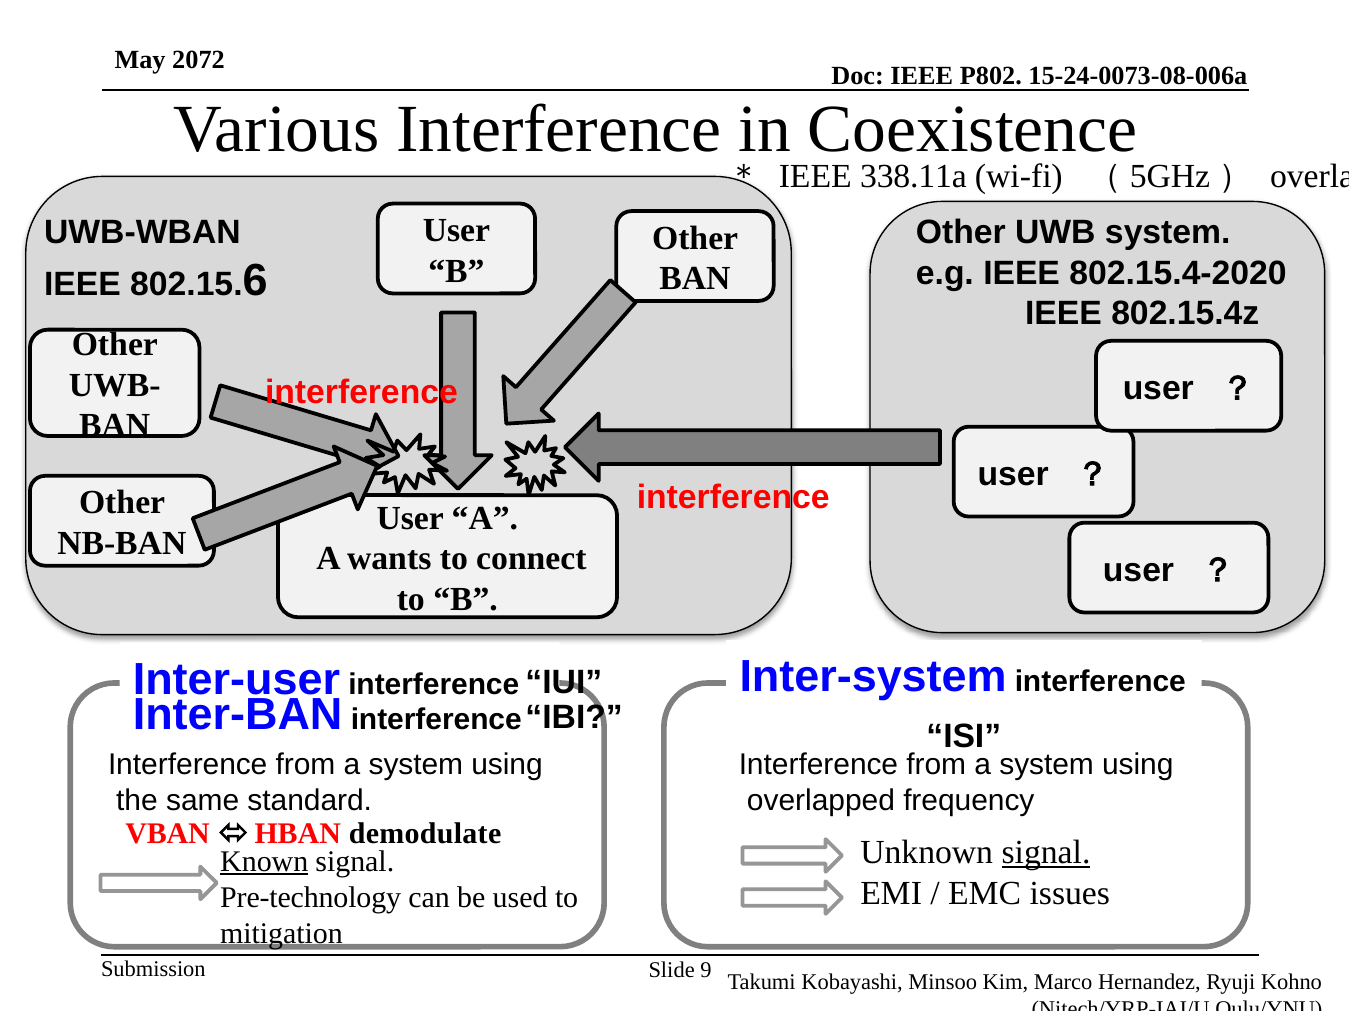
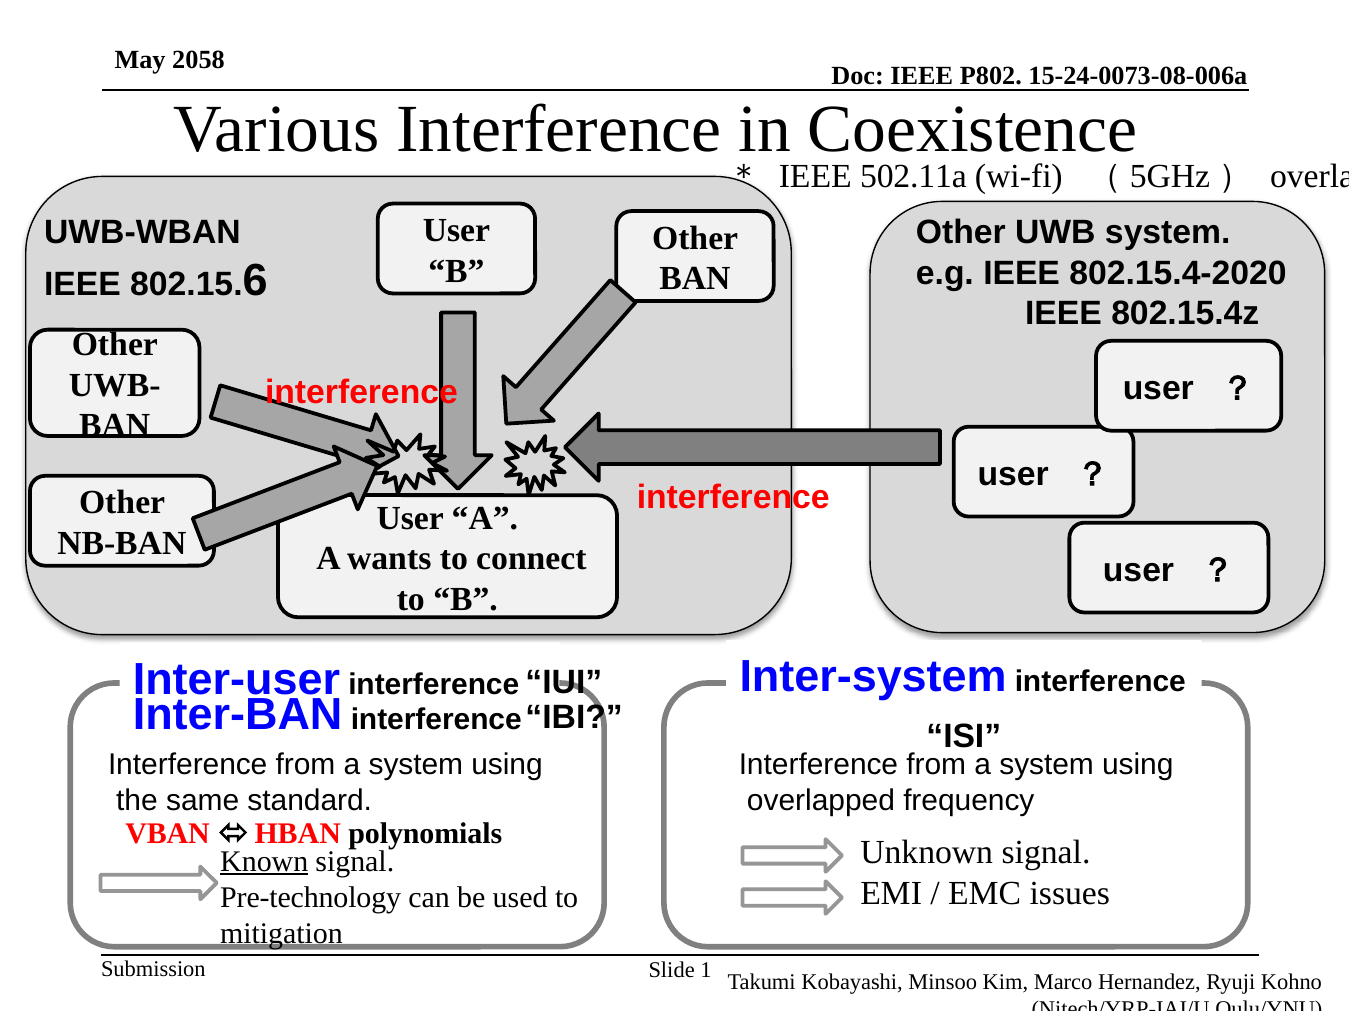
2072: 2072 -> 2058 (198, 60)
338.11a: 338.11a -> 502.11a (913, 177)
demodulate: demodulate -> polynomials (425, 834)
signal underline: present -> none (1046, 853)
9: 9 -> 1 (706, 970)
